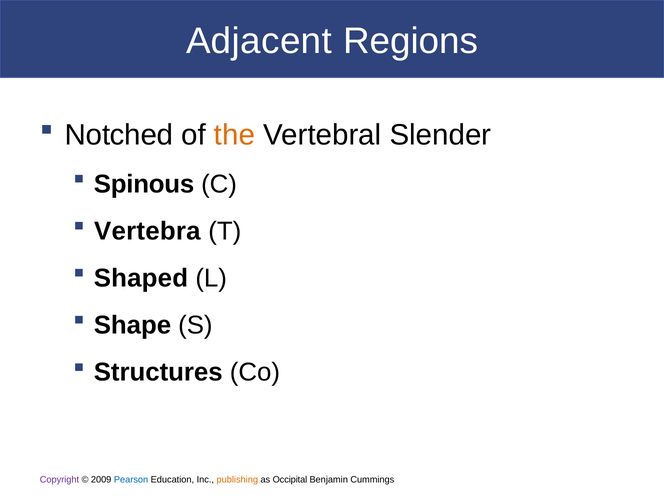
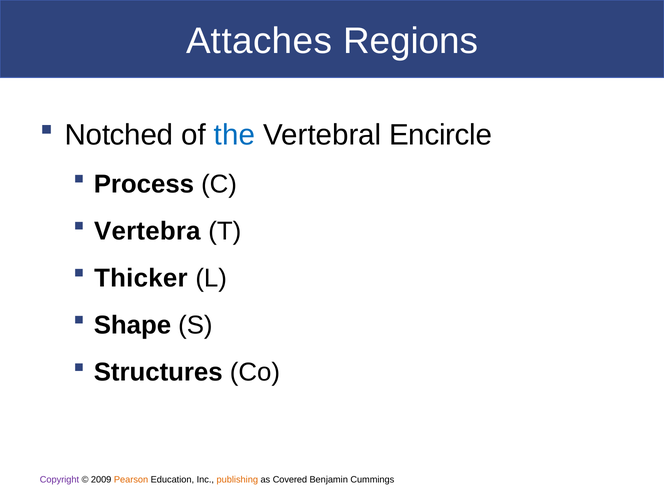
Adjacent: Adjacent -> Attaches (259, 41)
the colour: orange -> blue (234, 135)
Slender: Slender -> Encircle (441, 135)
Spinous: Spinous -> Process (144, 184)
Shaped: Shaped -> Thicker (141, 278)
Pearson colour: blue -> orange (131, 480)
Occipital: Occipital -> Covered (290, 480)
